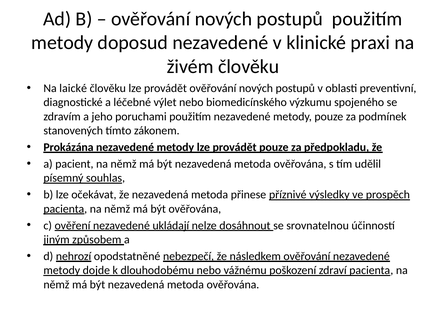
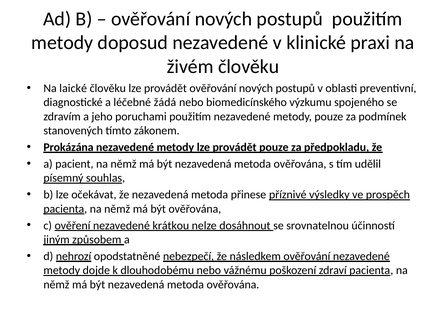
výlet: výlet -> žádá (165, 102)
ukládají: ukládají -> krátkou (171, 225)
